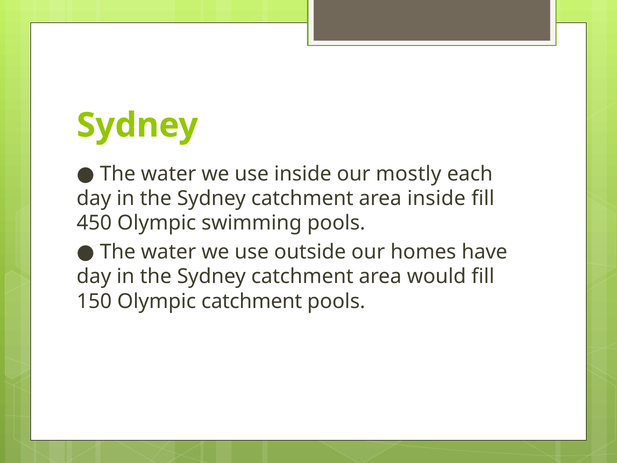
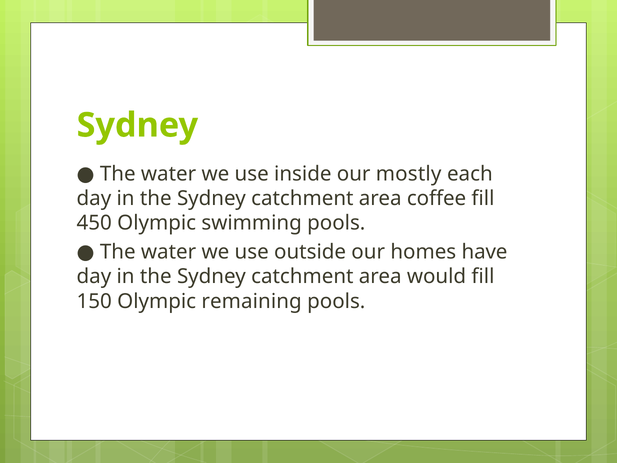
area inside: inside -> coffee (437, 198)
Olympic catchment: catchment -> remaining (252, 301)
